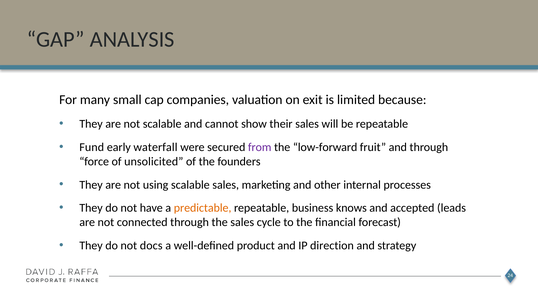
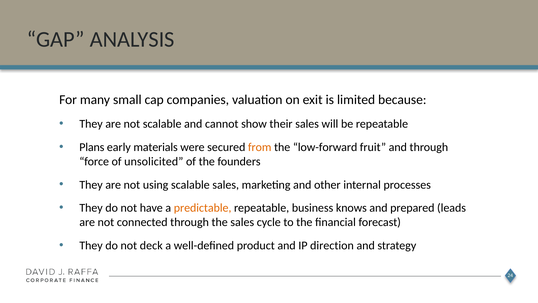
Fund: Fund -> Plans (92, 147)
waterfall: waterfall -> materials (156, 147)
from colour: purple -> orange (260, 147)
accepted: accepted -> prepared (412, 208)
docs: docs -> deck (151, 245)
